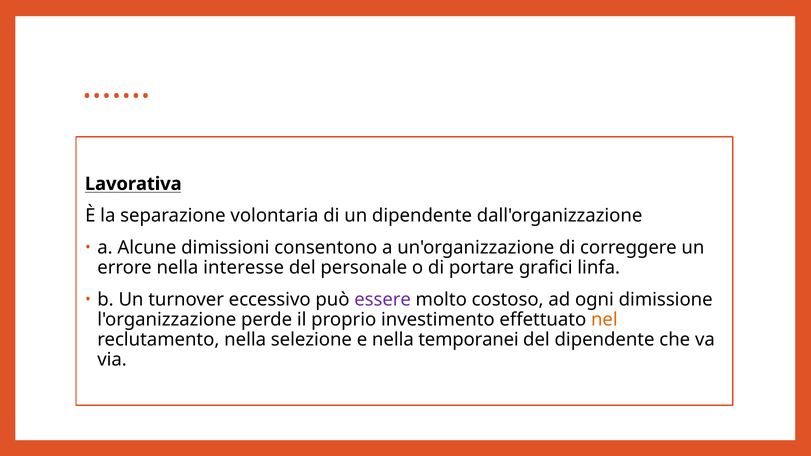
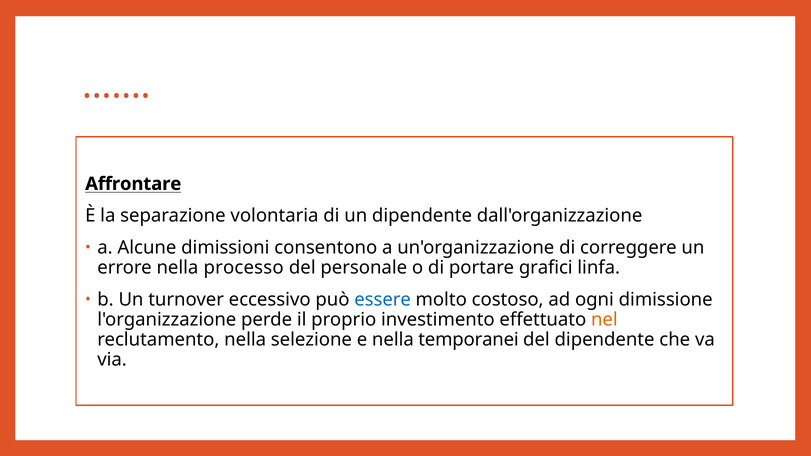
Lavorativa: Lavorativa -> Affrontare (133, 184)
interesse: interesse -> processo (244, 268)
essere colour: purple -> blue (383, 300)
